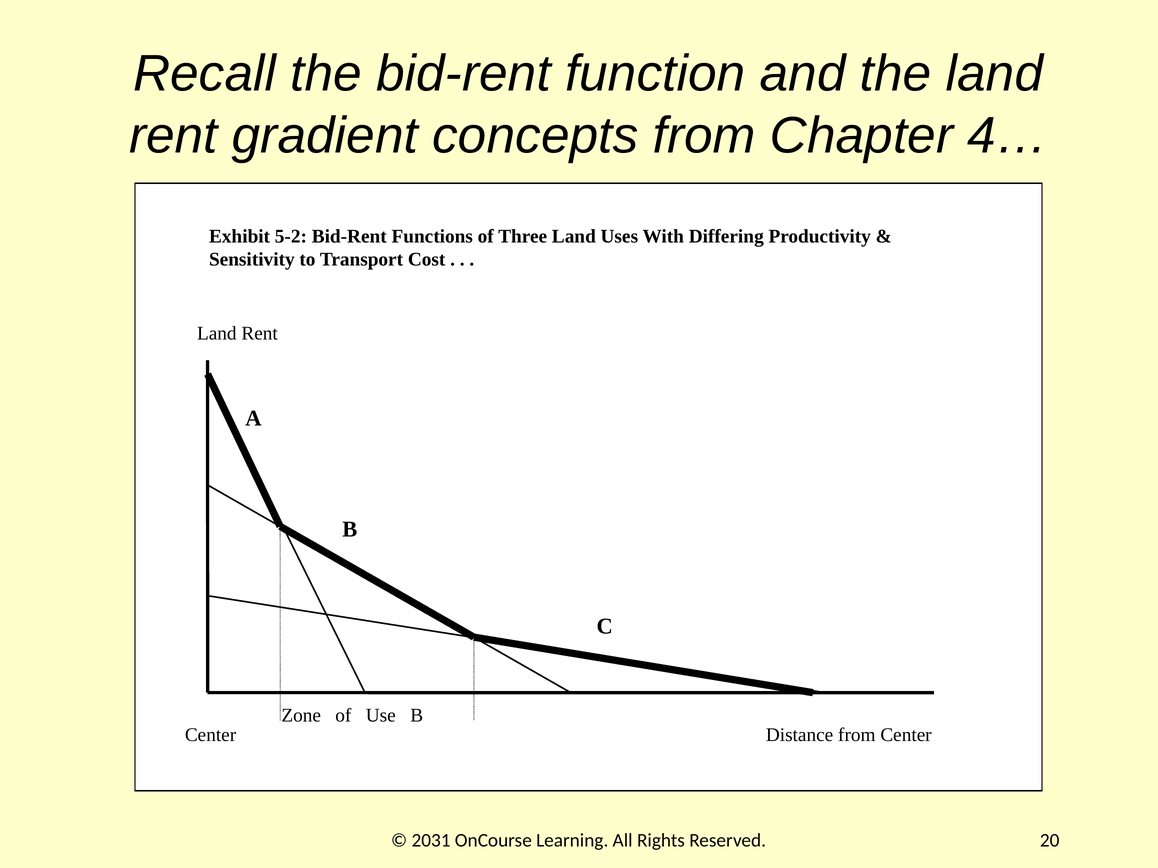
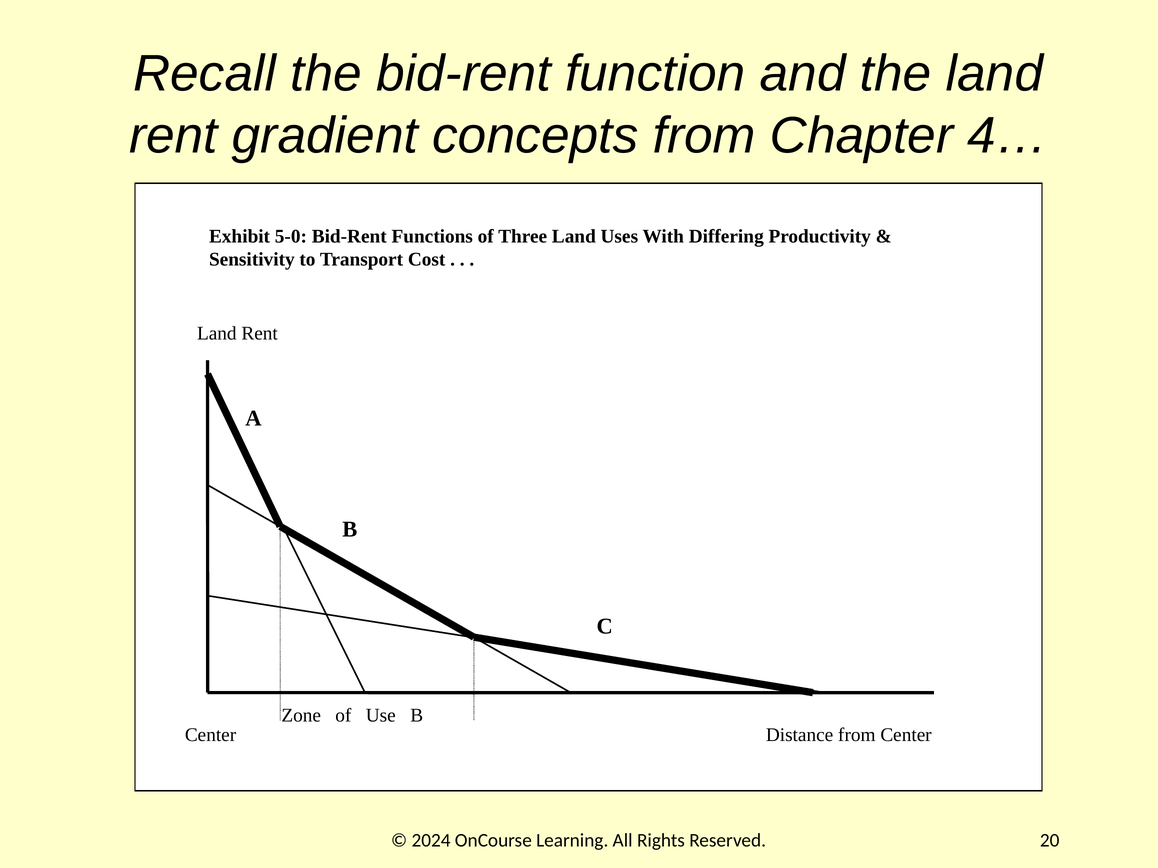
5-2: 5-2 -> 5-0 (291, 236)
2031: 2031 -> 2024 (431, 841)
